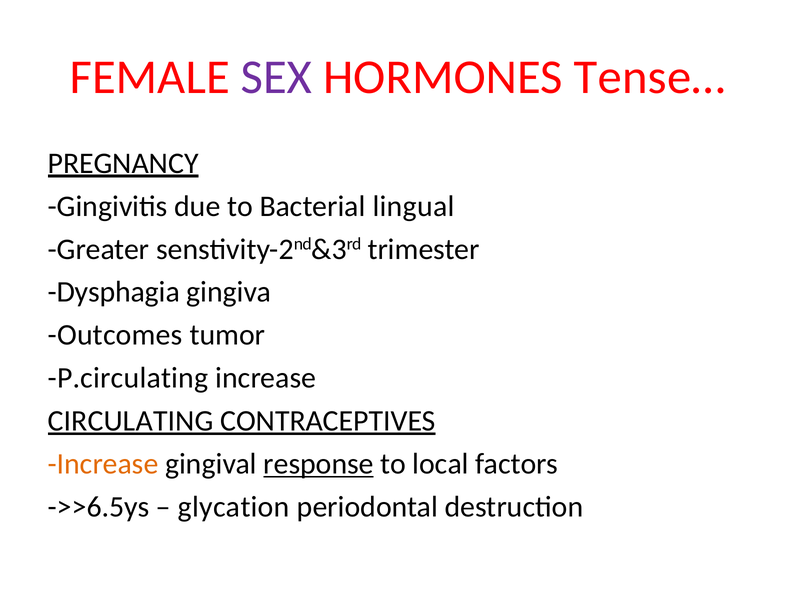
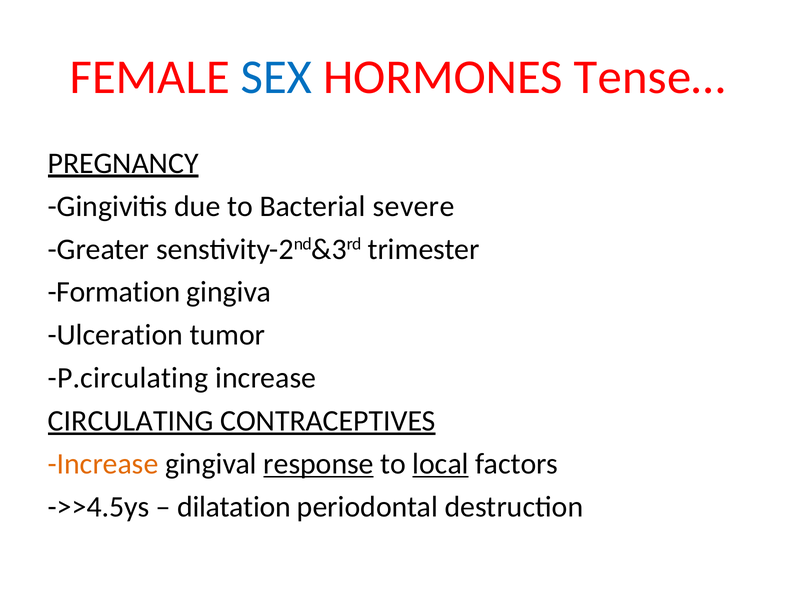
SEX colour: purple -> blue (276, 77)
lingual: lingual -> severe (414, 206)
Dysphagia: Dysphagia -> Formation (114, 292)
Outcomes: Outcomes -> Ulceration (115, 335)
local underline: none -> present (441, 464)
->>6.5ys: ->>6.5ys -> ->>4.5ys (99, 507)
glycation: glycation -> dilatation (234, 507)
